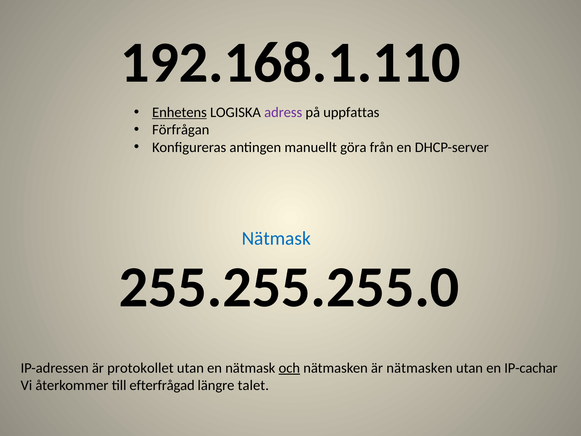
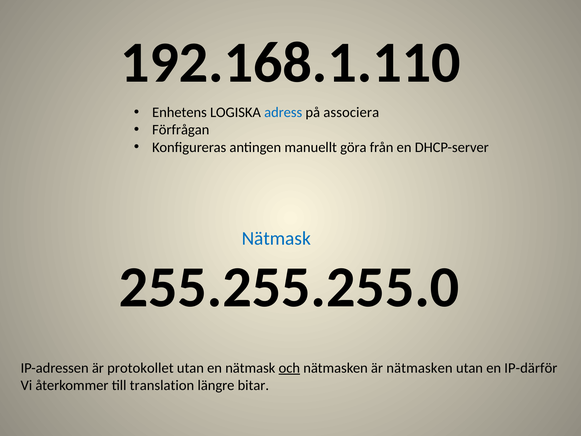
Enhetens underline: present -> none (179, 112)
adress colour: purple -> blue (283, 112)
uppfattas: uppfattas -> associera (351, 112)
IP-cachar: IP-cachar -> IP-därför (531, 368)
efterfrågad: efterfrågad -> translation (162, 385)
talet: talet -> bitar (253, 385)
